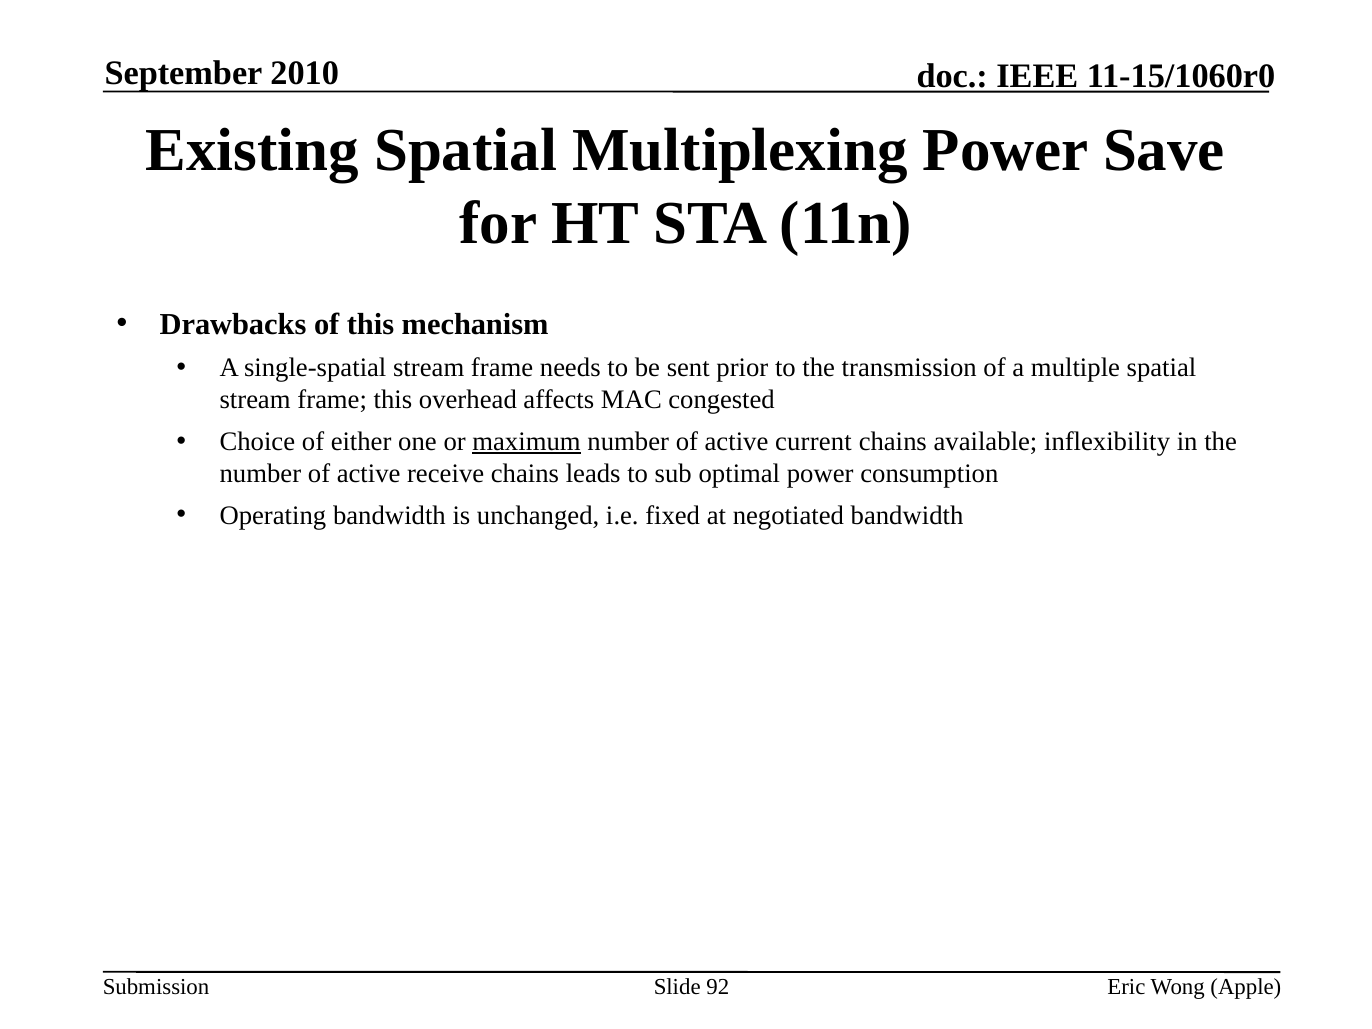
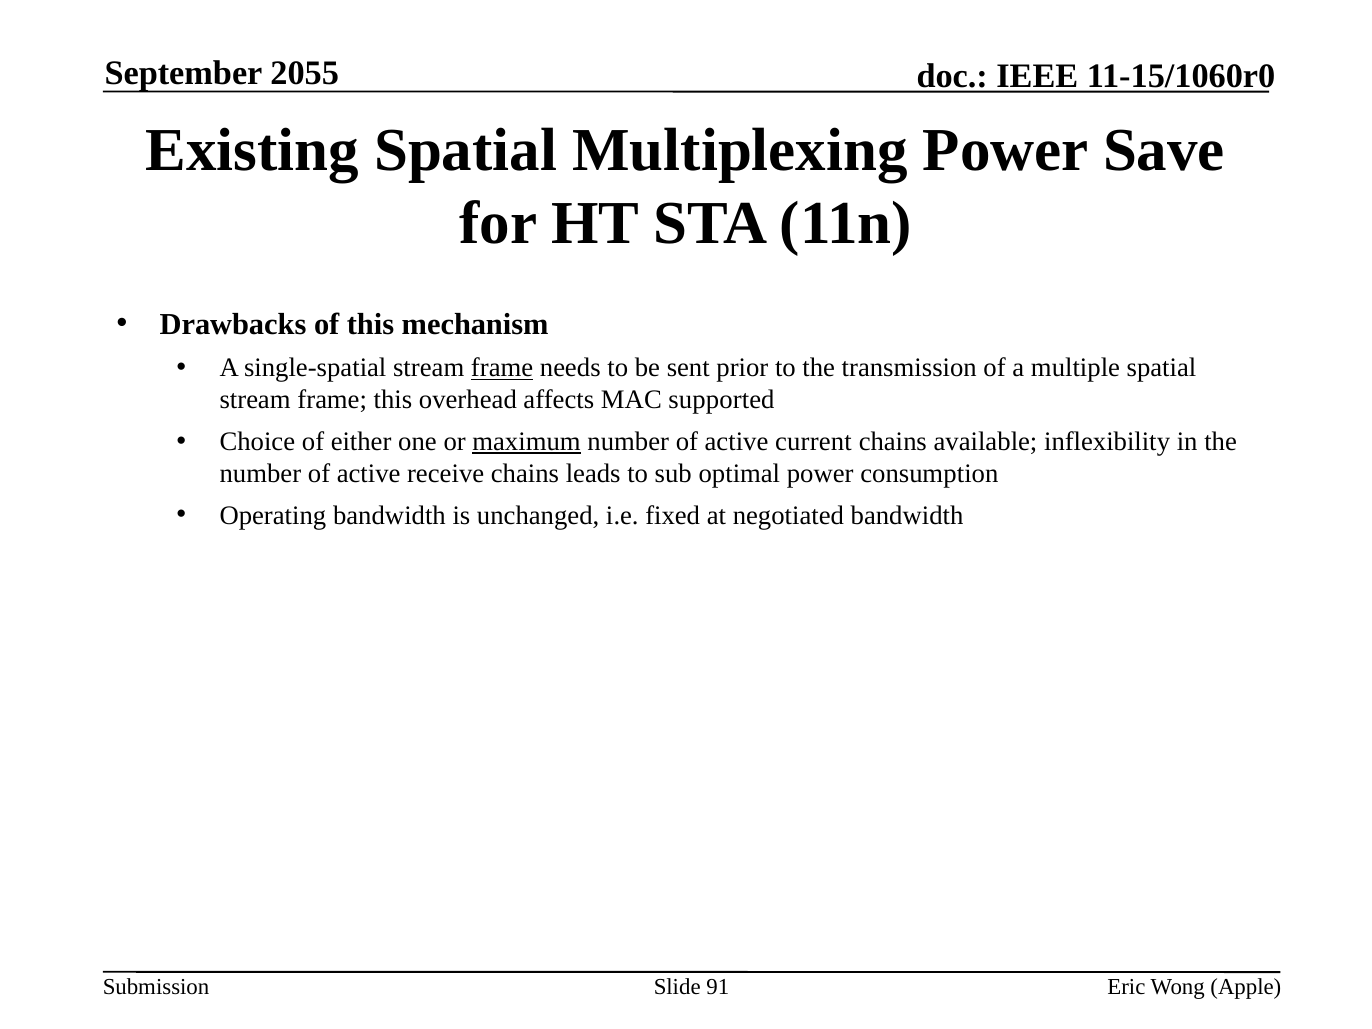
2010: 2010 -> 2055 (305, 73)
frame underline: none -> present (502, 368)
congested: congested -> supported (721, 400)
92: 92 -> 91 (718, 987)
